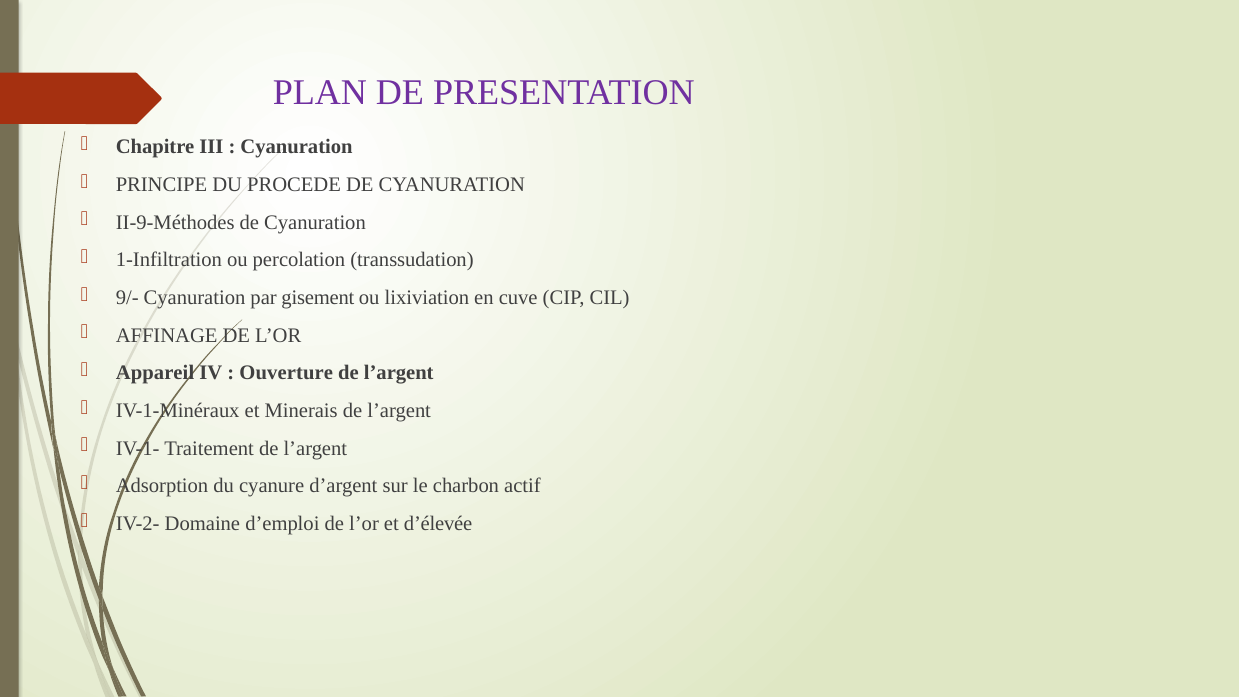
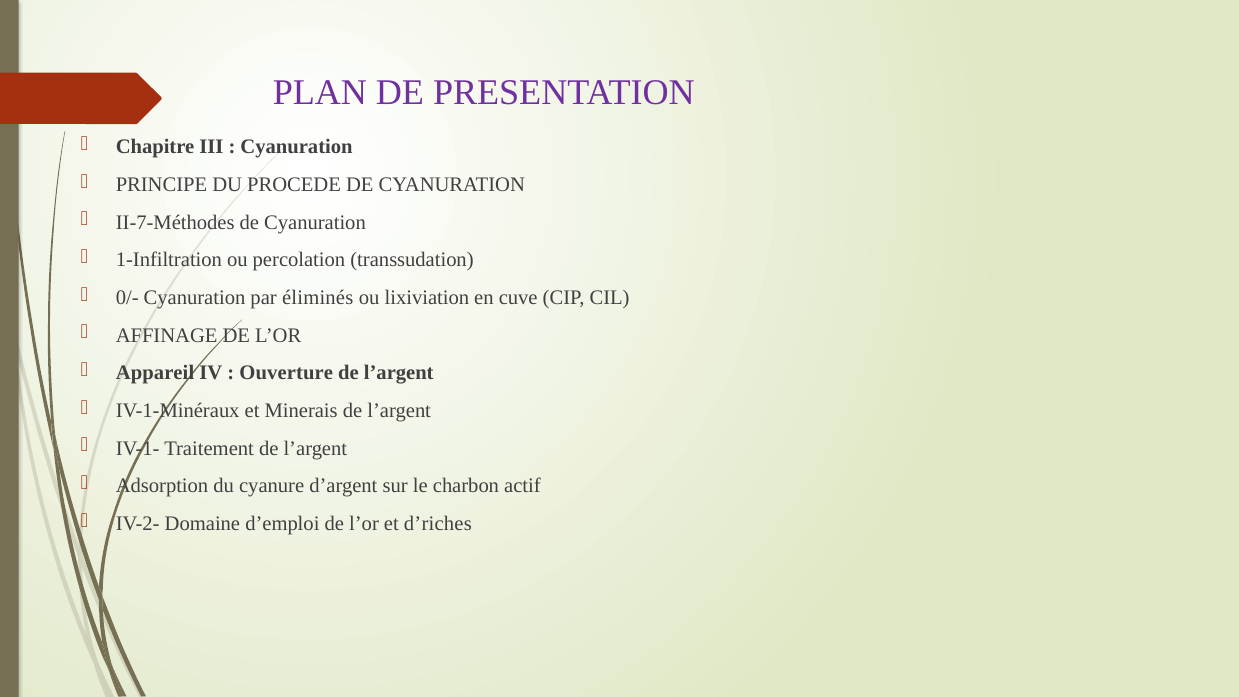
II-9-Méthodes: II-9-Méthodes -> II-7-Méthodes (175, 222)
9/-: 9/- -> 0/- (127, 298)
gisement: gisement -> éliminés (318, 298)
d’élevée: d’élevée -> d’riches (438, 524)
